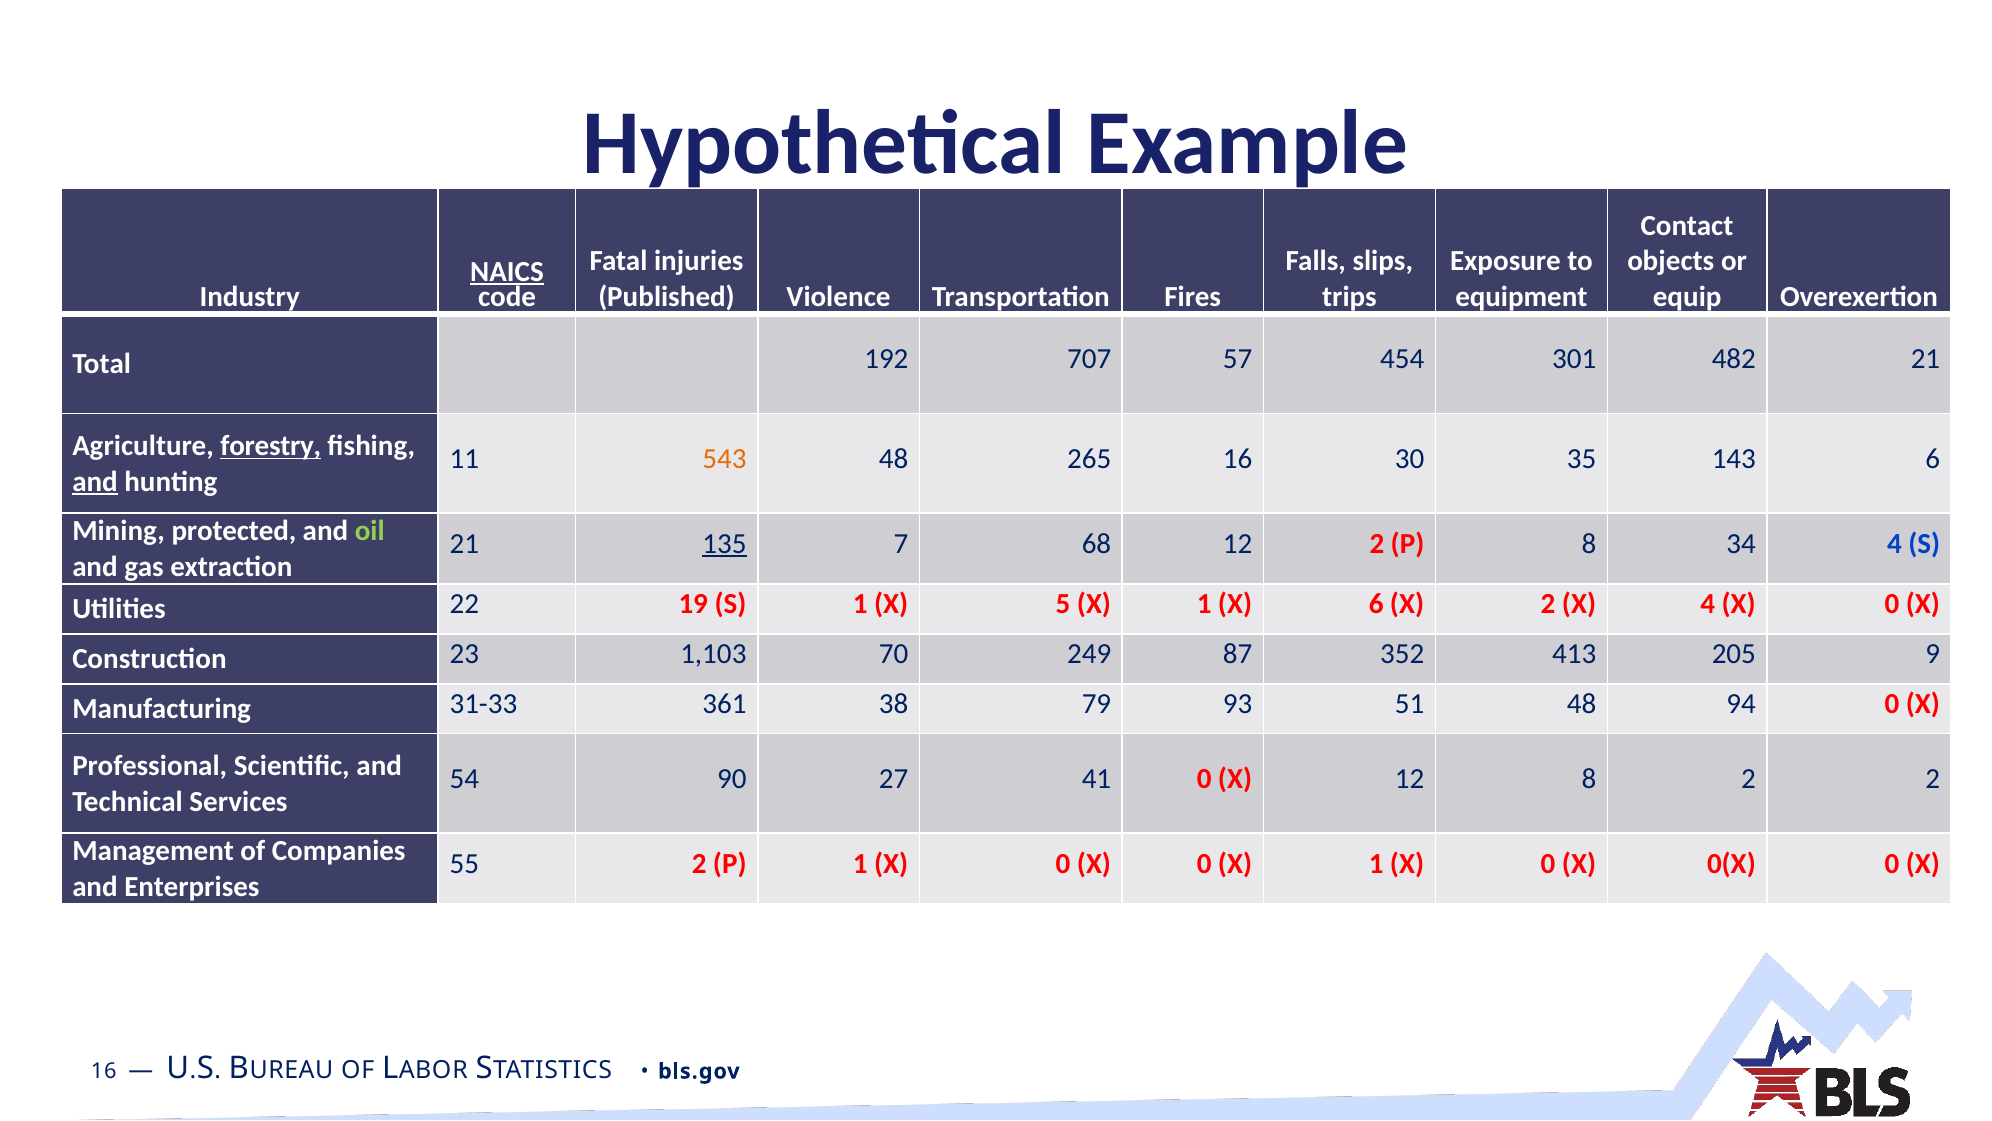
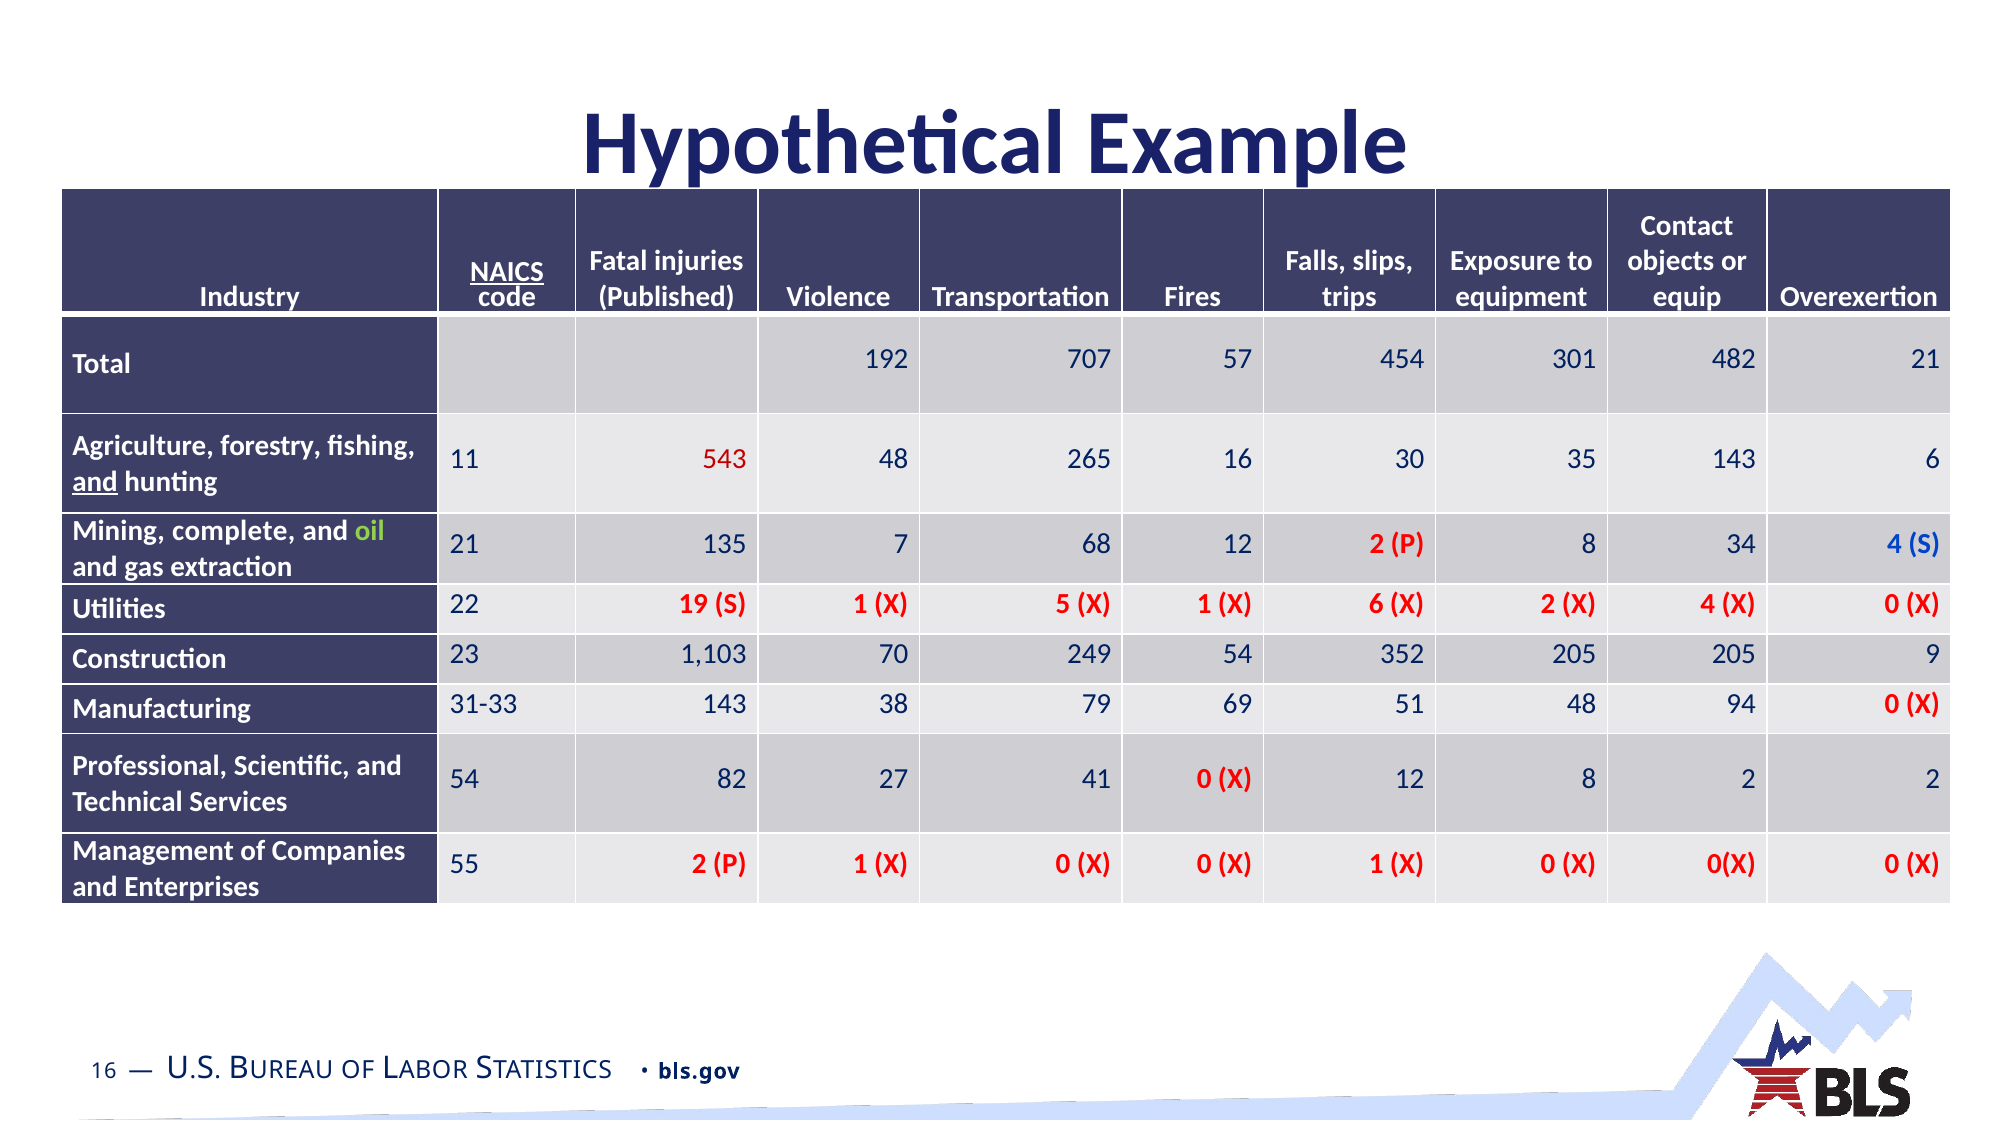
forestry underline: present -> none (271, 446)
543 colour: orange -> red (725, 458)
protected: protected -> complete (234, 531)
135 underline: present -> none (725, 543)
249 87: 87 -> 54 (1238, 654)
352 413: 413 -> 205 (1574, 654)
31-33 361: 361 -> 143 (725, 703)
93: 93 -> 69 (1238, 703)
90: 90 -> 82 (732, 778)
